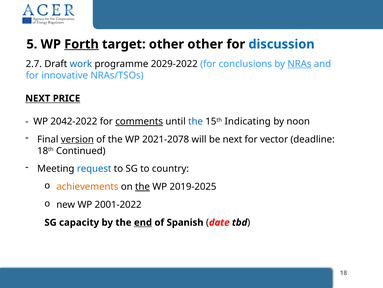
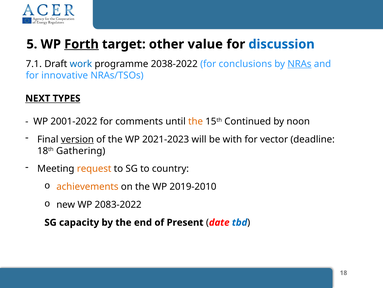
other other: other -> value (205, 44)
2.7: 2.7 -> 7.1 (34, 64)
2029-2022: 2029-2022 -> 2038-2022 (174, 64)
PRICE: PRICE -> TYPES (67, 98)
2042-2022: 2042-2022 -> 2001-2022 (74, 121)
comments underline: present -> none (139, 121)
the colour: blue -> orange (196, 121)
Indicating: Indicating -> Continued (248, 121)
2021-2078: 2021-2078 -> 2021-2023 (166, 139)
be next: next -> with (232, 139)
Continued: Continued -> Gathering (81, 151)
request colour: blue -> orange (94, 168)
the underline: present -> none (142, 186)
2019-2025: 2019-2025 -> 2019-2010 (193, 186)
2001-2022: 2001-2022 -> 2083-2022 (118, 204)
end underline: present -> none (143, 222)
Spanish: Spanish -> Present (185, 222)
tbd colour: black -> blue (240, 222)
